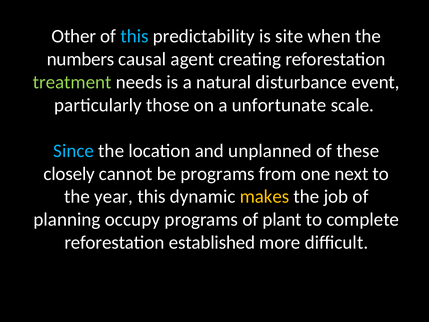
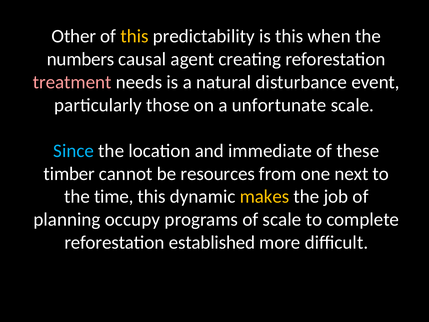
this colour: light blue -> yellow (134, 36)
is site: site -> this (289, 36)
treatment colour: light green -> pink (72, 82)
unplanned: unplanned -> immediate (270, 151)
closely: closely -> timber (69, 174)
be programs: programs -> resources (218, 174)
year: year -> time (114, 197)
of plant: plant -> scale (282, 219)
